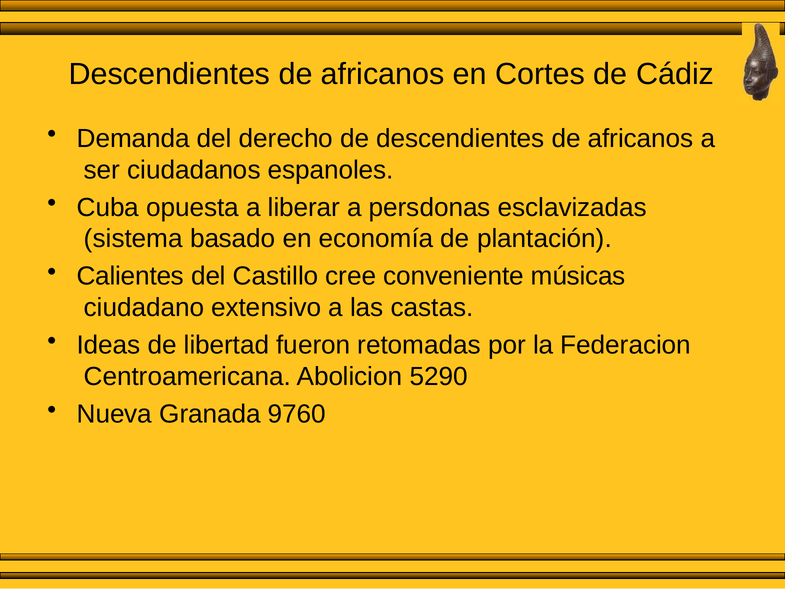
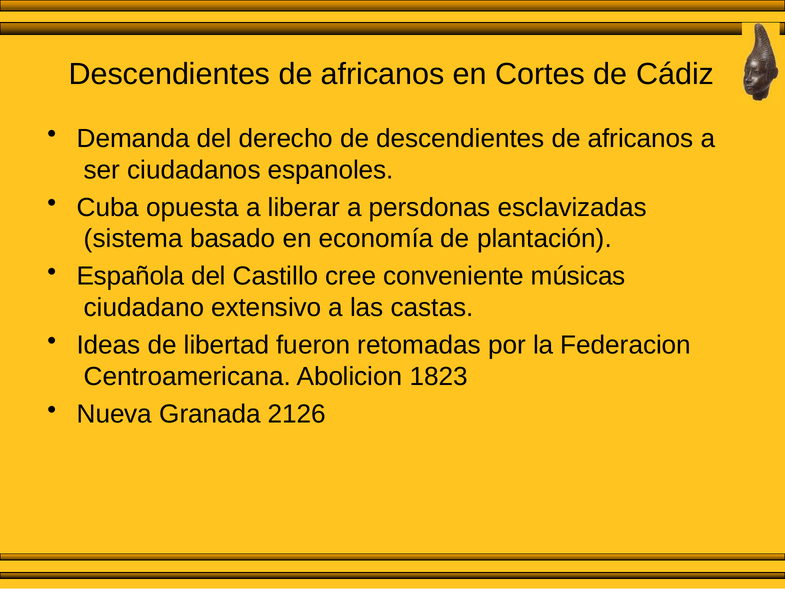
Calientes: Calientes -> Española (130, 276)
5290: 5290 -> 1823 (439, 377)
9760: 9760 -> 2126 (297, 414)
